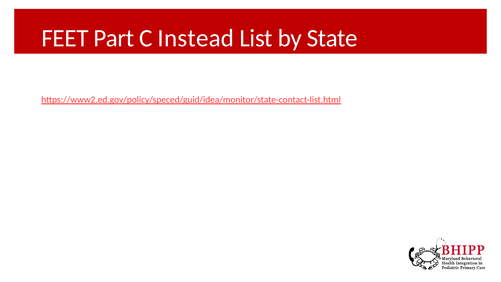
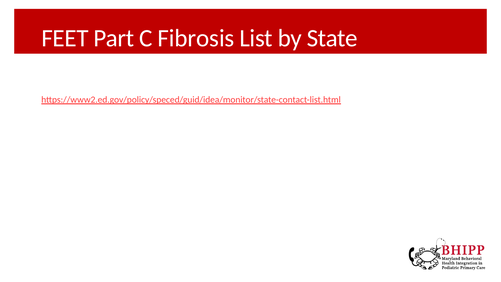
Instead: Instead -> Fibrosis (196, 38)
